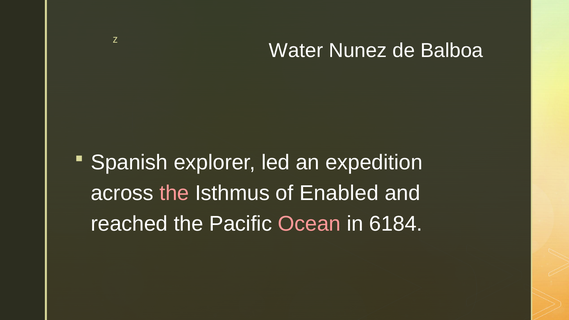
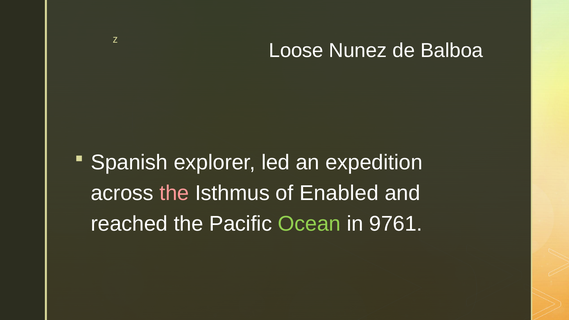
Water: Water -> Loose (296, 51)
Ocean colour: pink -> light green (309, 224)
6184: 6184 -> 9761 (396, 224)
